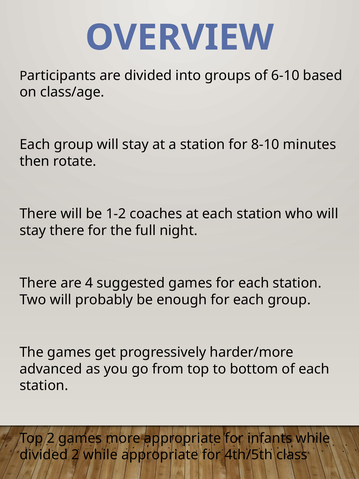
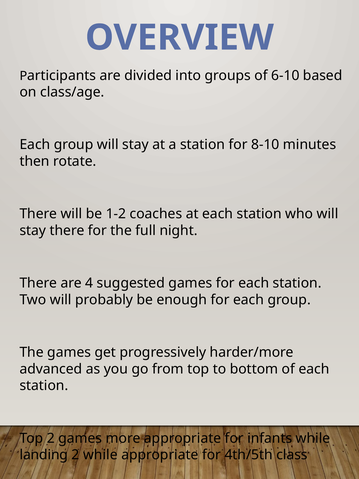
divided: divided -> landing (44, 455)
